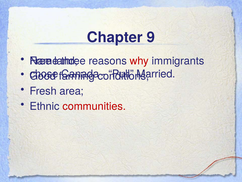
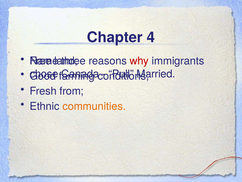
9: 9 -> 4 (151, 37)
area: area -> from (72, 91)
communities colour: red -> orange (94, 106)
